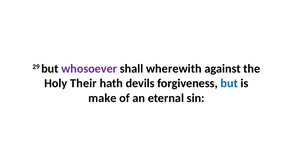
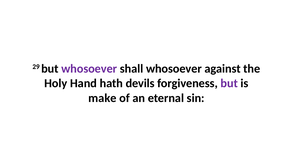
shall wherewith: wherewith -> whosoever (174, 69)
Their: Their -> Hand (83, 83)
but colour: blue -> purple (229, 83)
